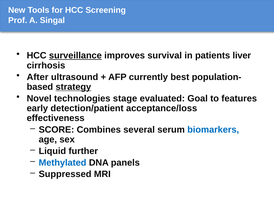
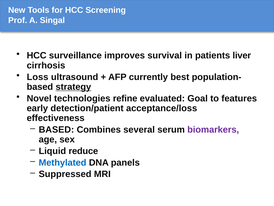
surveillance underline: present -> none (75, 55)
After: After -> Loss (38, 77)
stage: stage -> refine (125, 98)
SCORE: SCORE -> BASED (56, 129)
biomarkers colour: blue -> purple (213, 129)
further: further -> reduce (83, 151)
